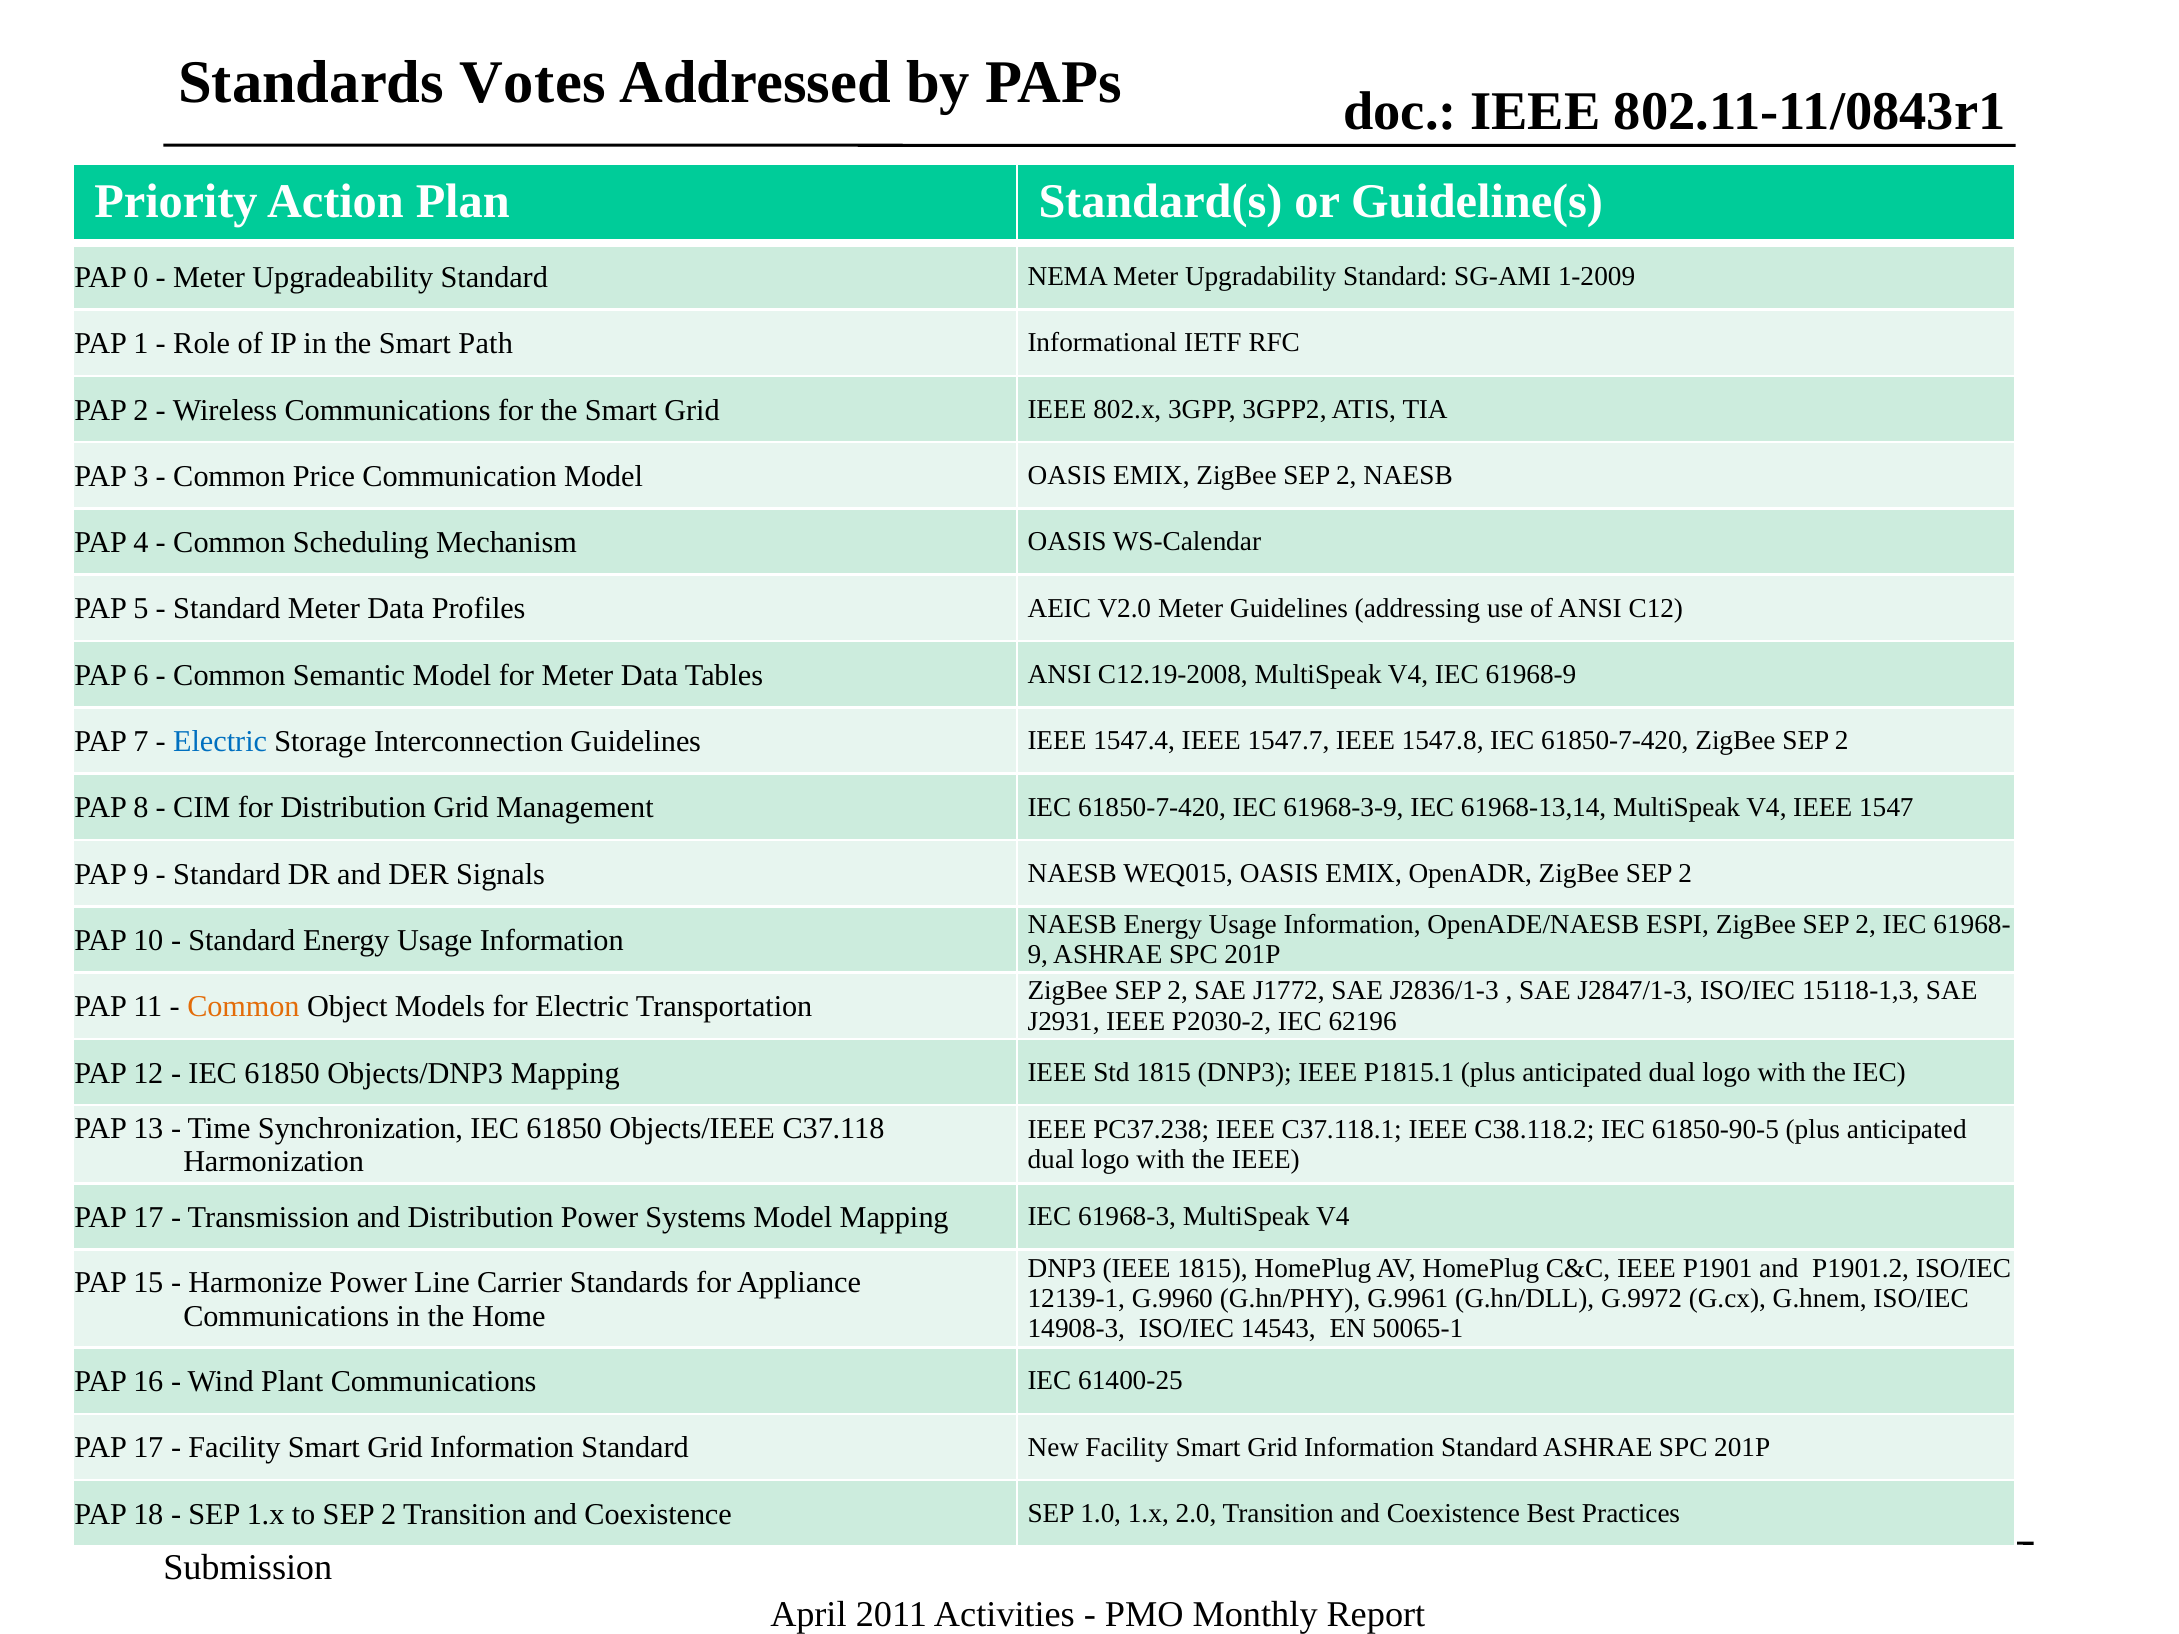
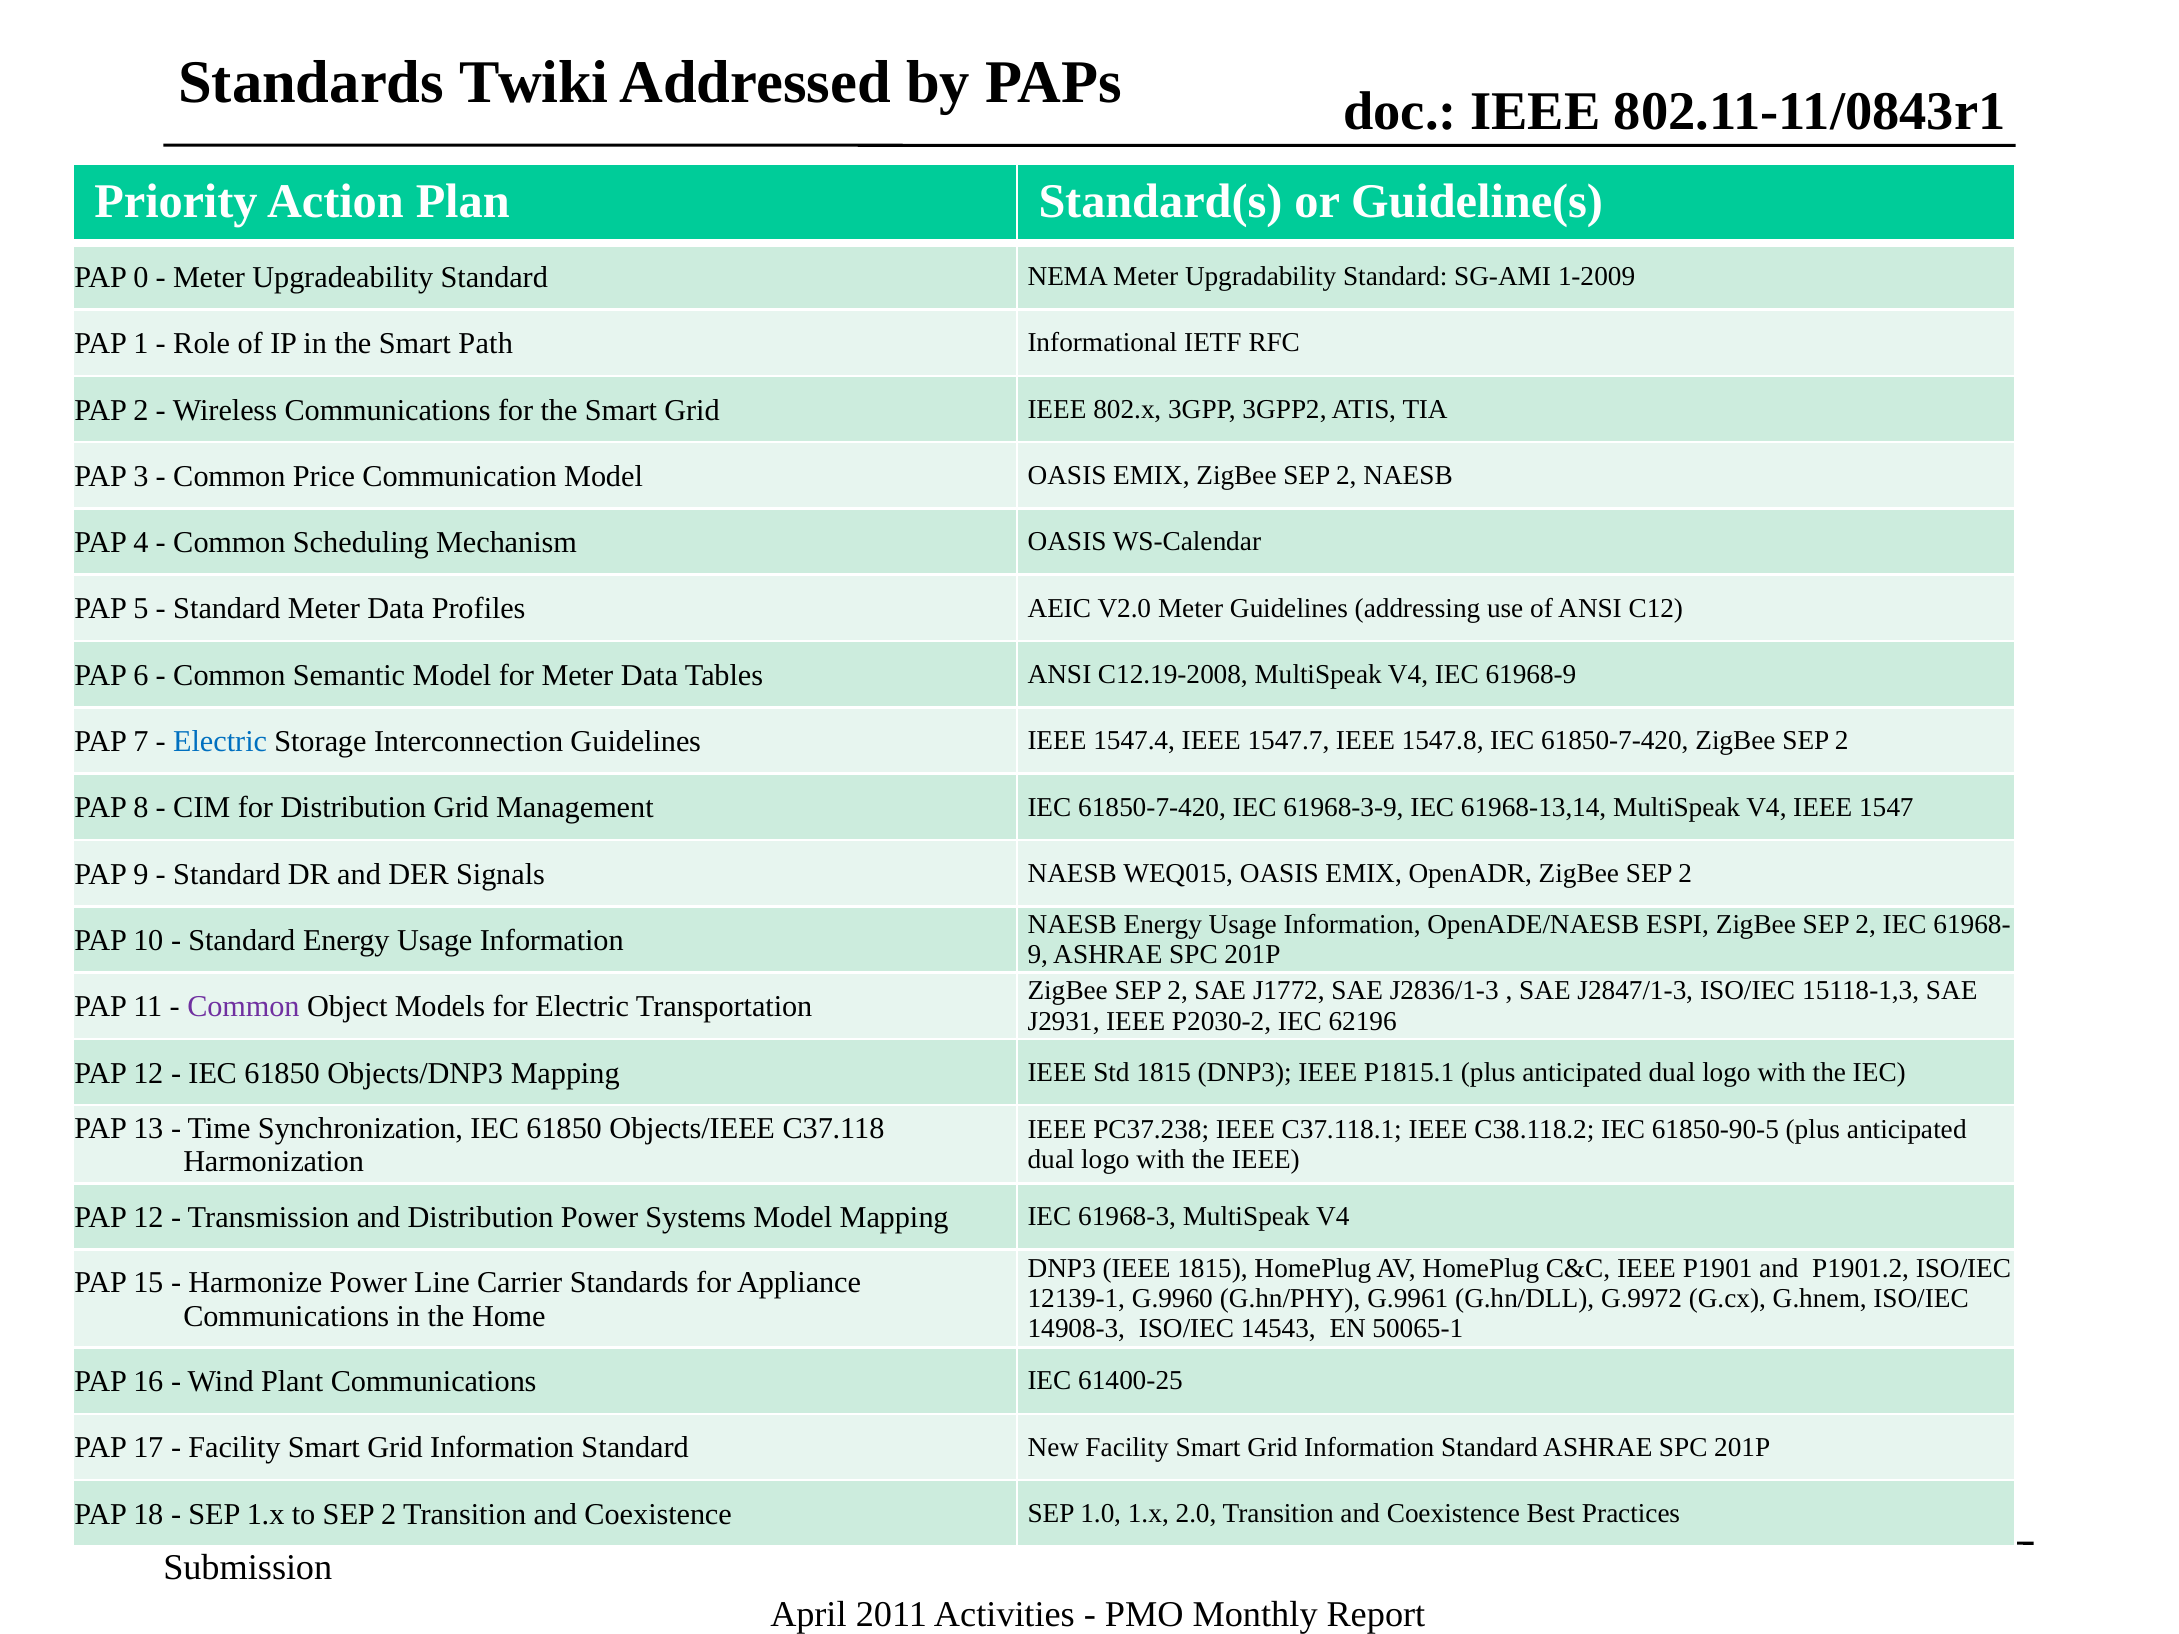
Votes: Votes -> Twiki (534, 83)
Common colour: orange -> purple (243, 1007)
17: 17 -> 12 (148, 1218)
